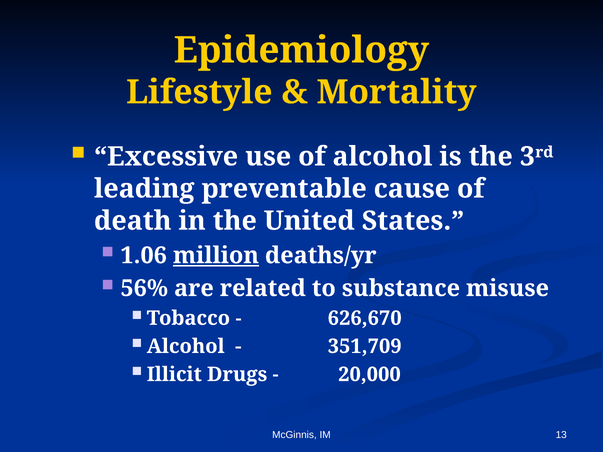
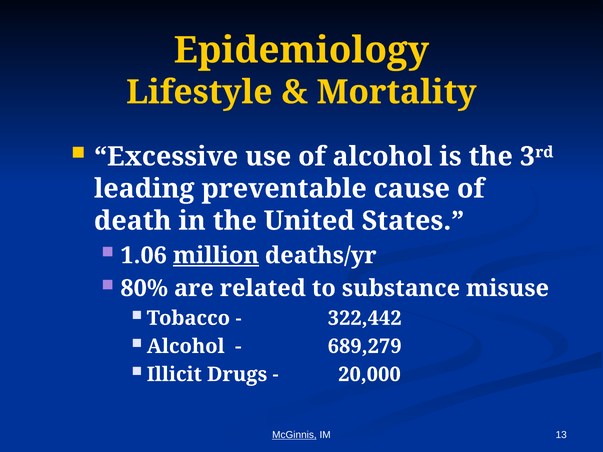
56%: 56% -> 80% (144, 288)
626,670: 626,670 -> 322,442 (365, 318)
351,709: 351,709 -> 689,279 (365, 347)
McGinnis underline: none -> present (294, 435)
